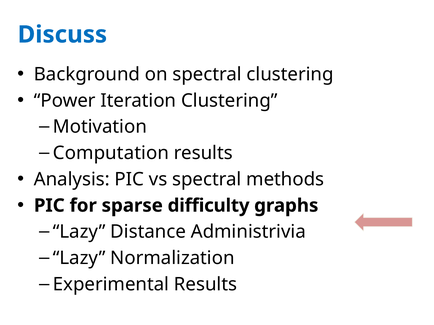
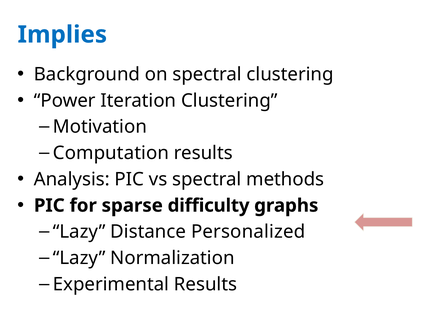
Discuss: Discuss -> Implies (62, 35)
Administrivia: Administrivia -> Personalized (248, 232)
